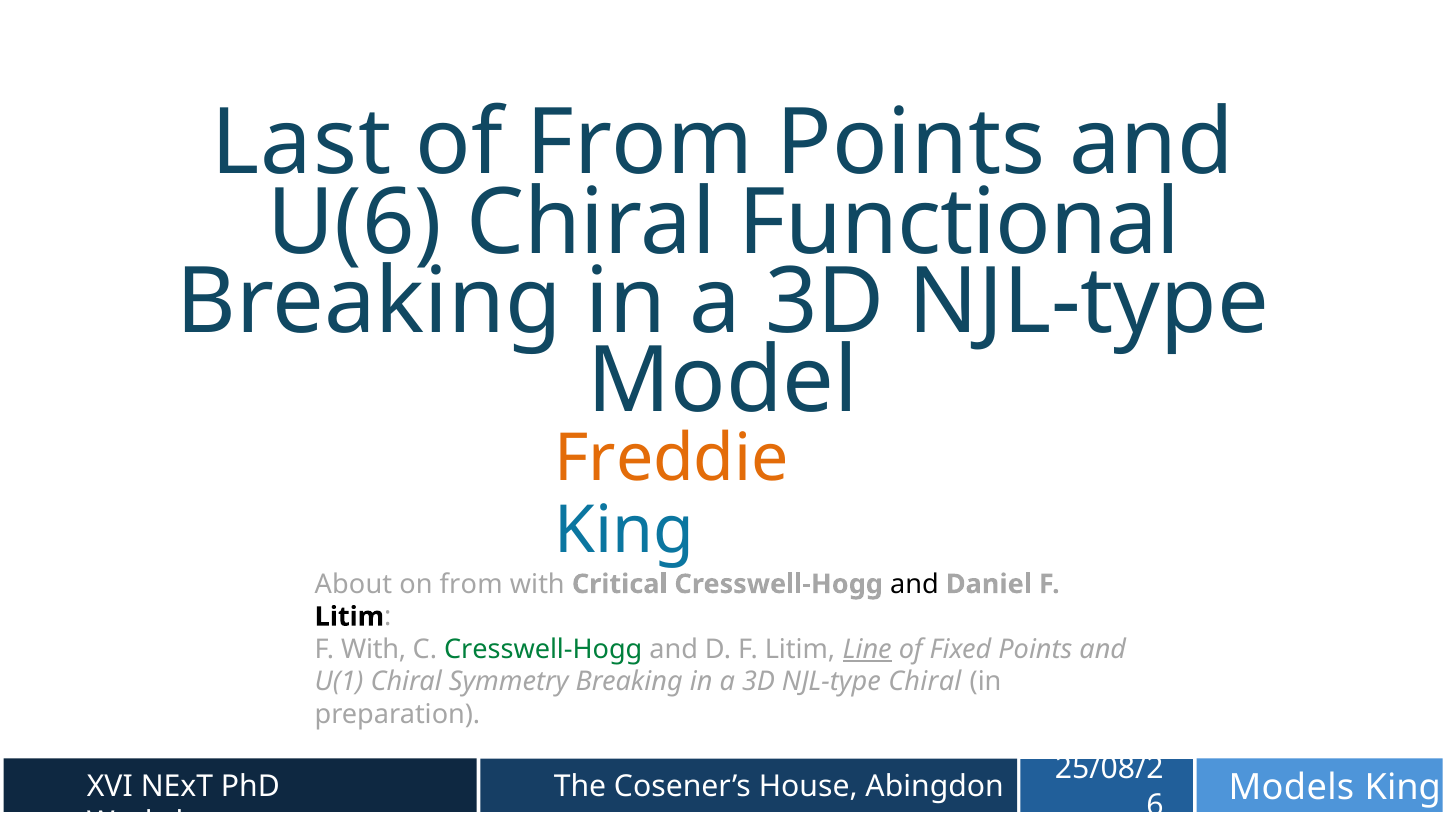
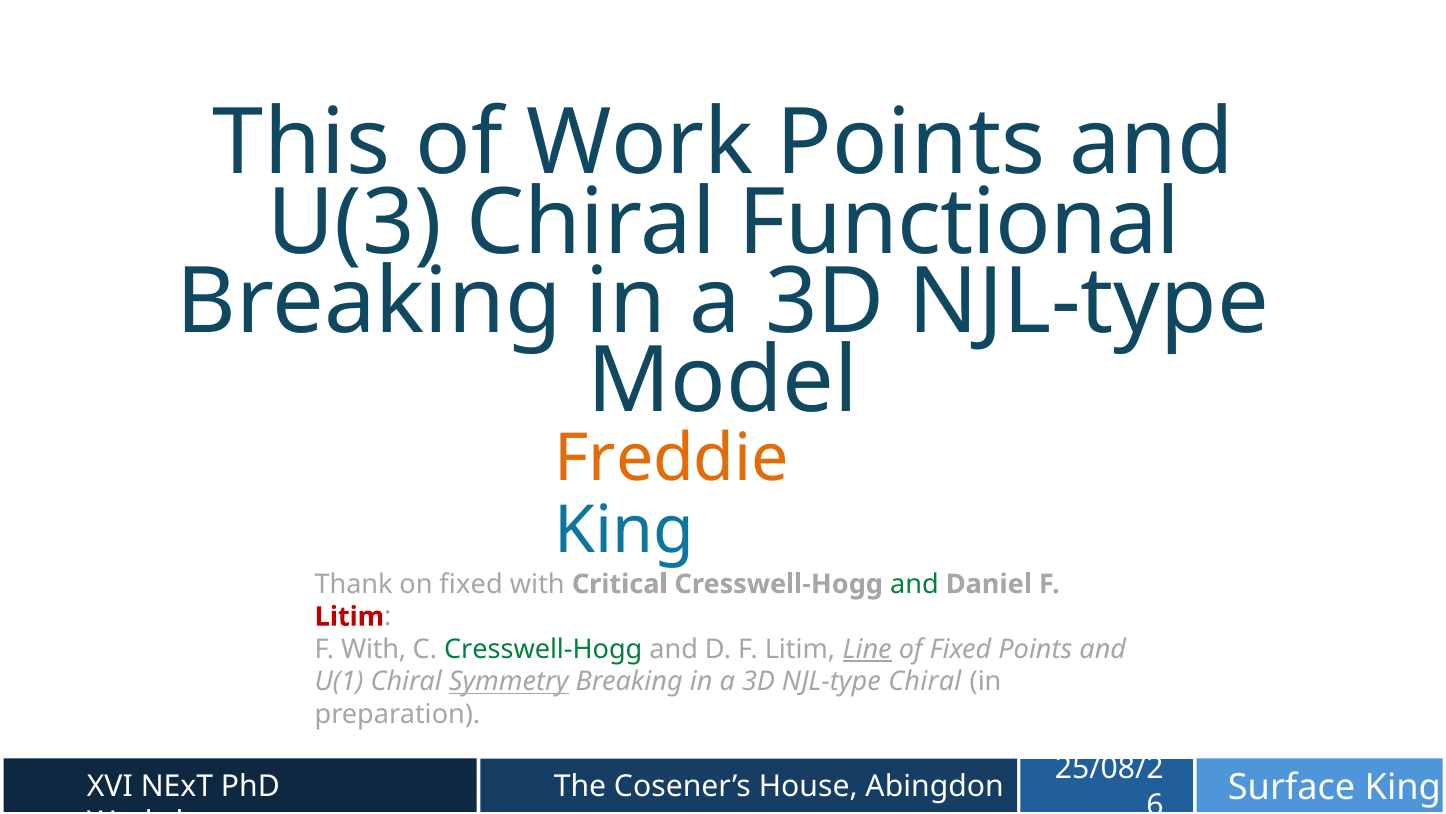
Last: Last -> This (301, 143)
of From: From -> Work (640, 143)
U(6: U(6 -> U(3 (355, 223)
About: About -> Thank (354, 584)
on from: from -> fixed (471, 584)
and colour: black -> green (914, 584)
Litim colour: black -> red (349, 616)
Symmetry underline: none -> present (509, 681)
Models: Models -> Surface (1292, 787)
